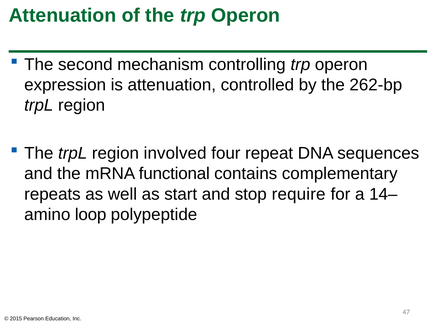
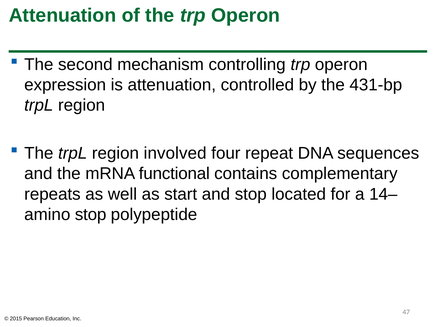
262-bp: 262-bp -> 431-bp (376, 85)
require: require -> located (299, 194)
loop: loop -> stop (91, 214)
